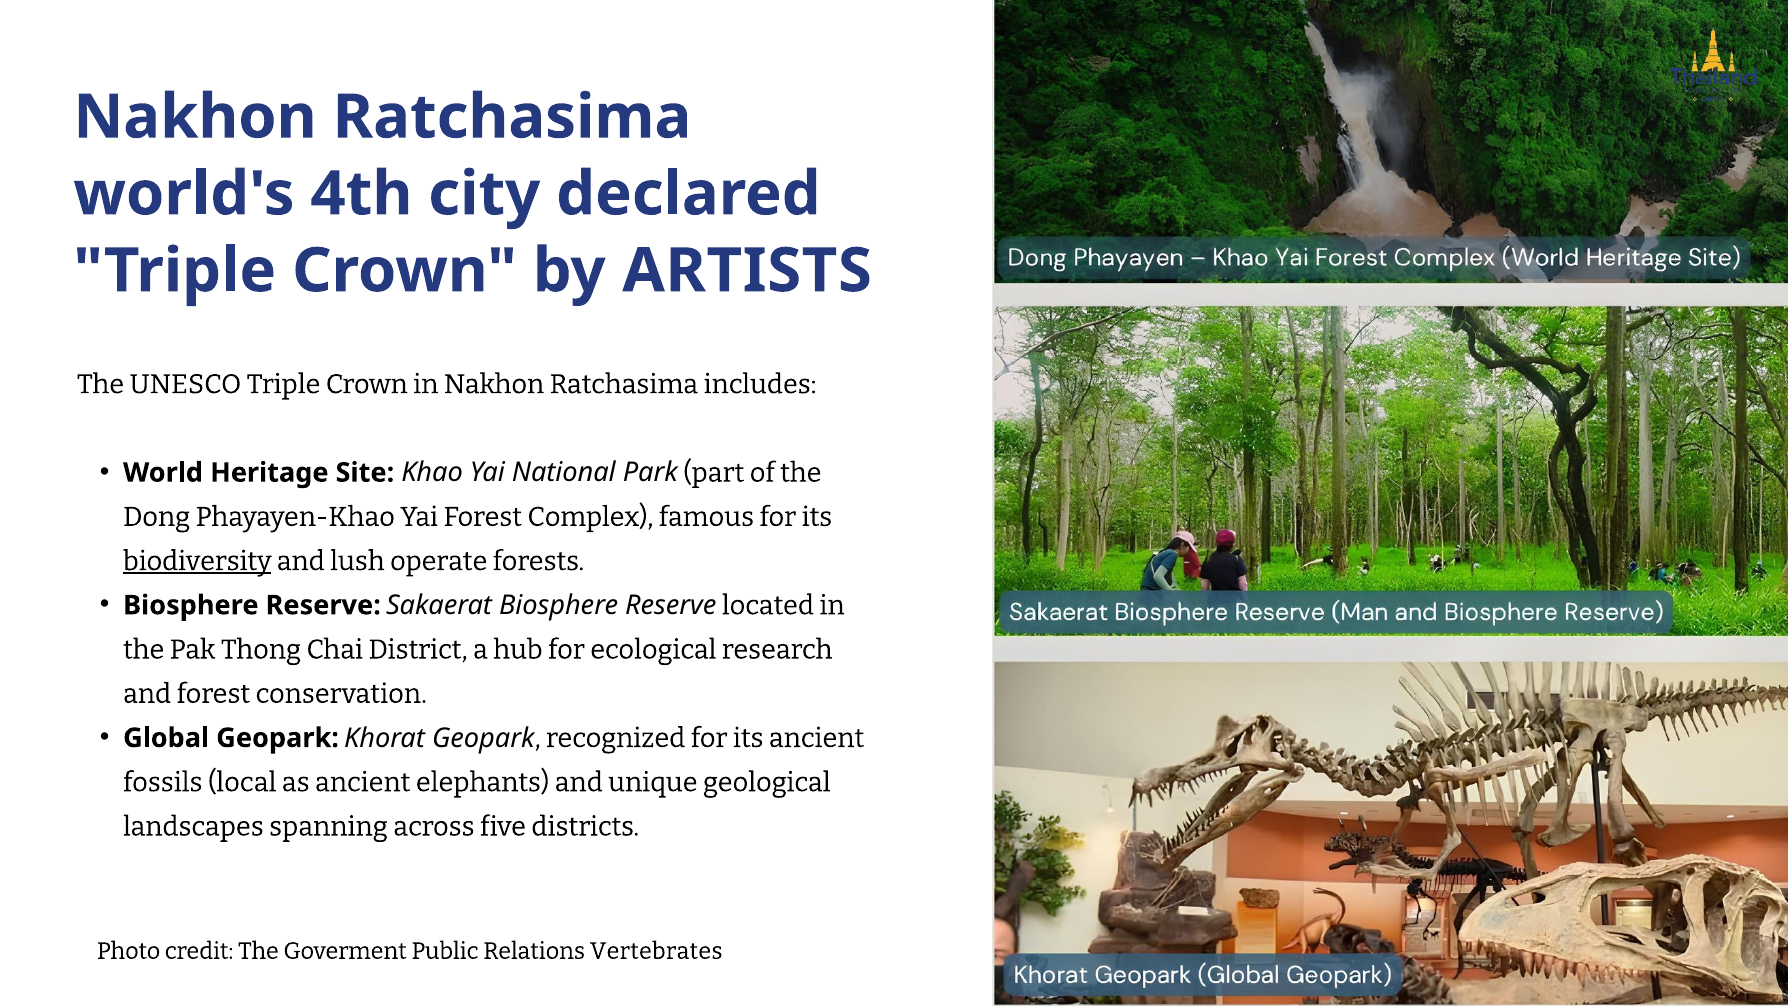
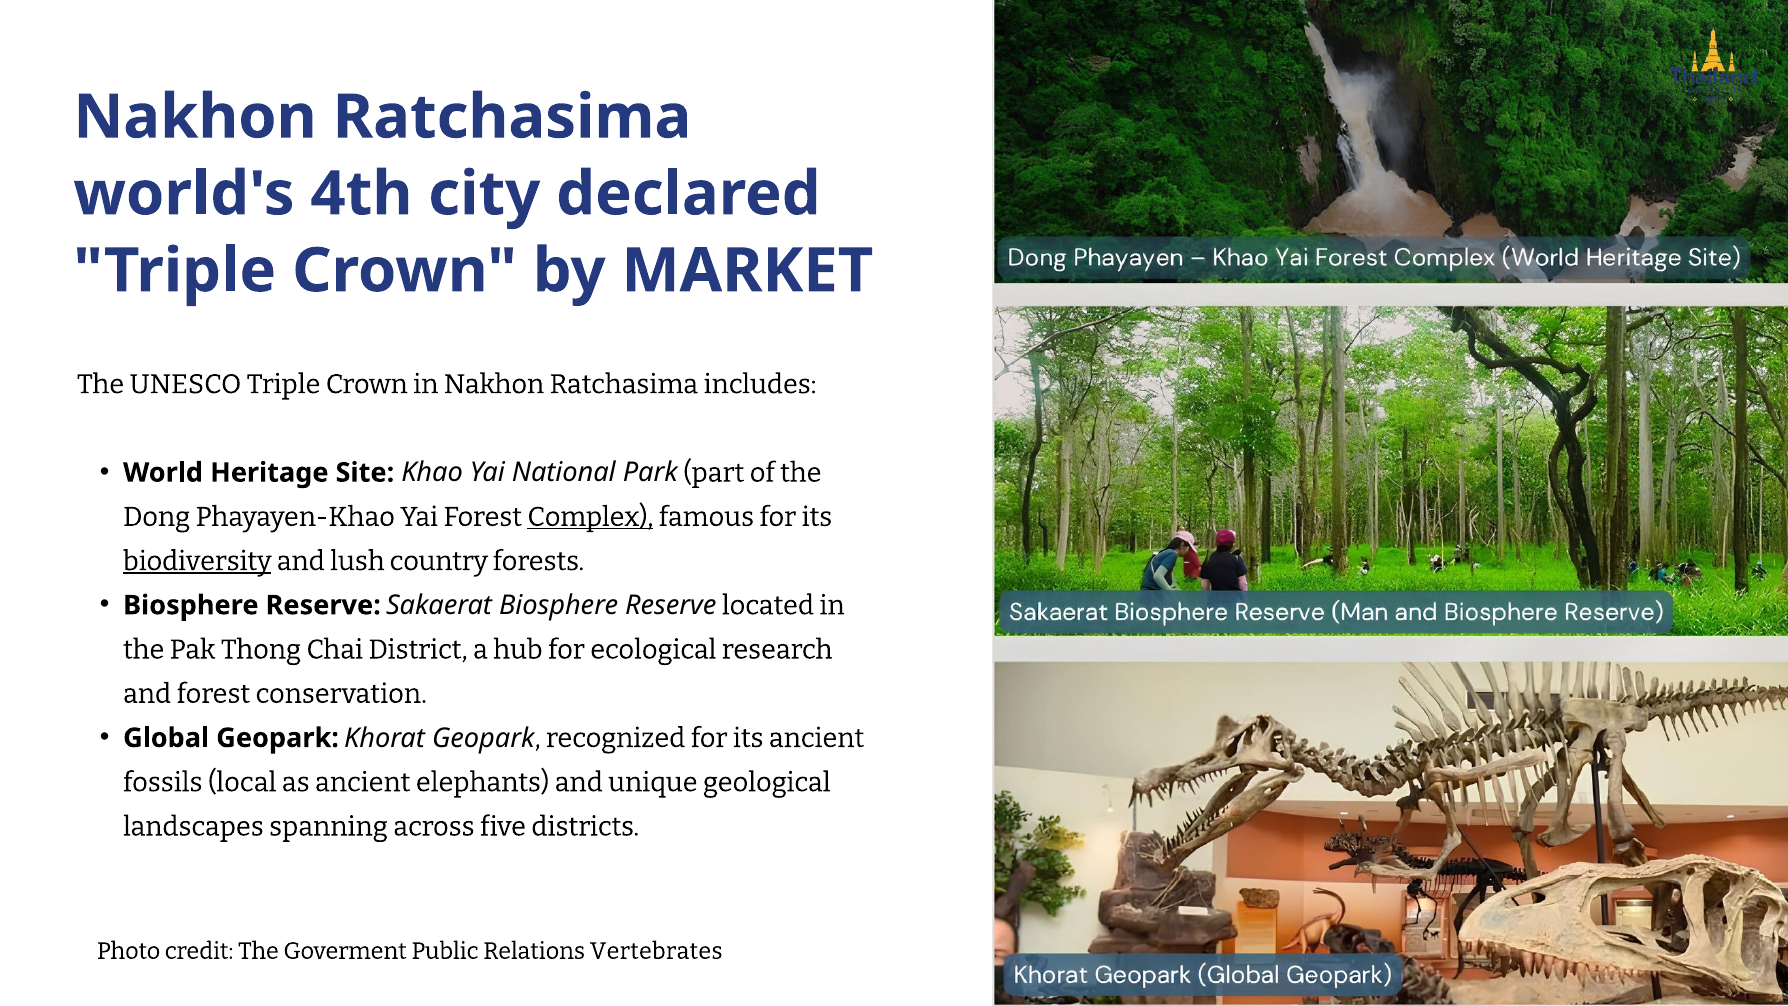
ARTISTS: ARTISTS -> MARKET (747, 271)
Complex underline: none -> present (590, 517)
operate: operate -> country (439, 561)
